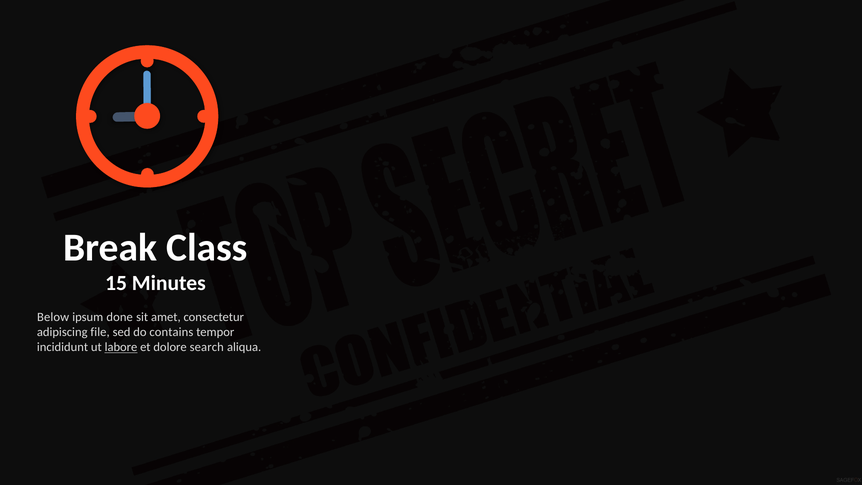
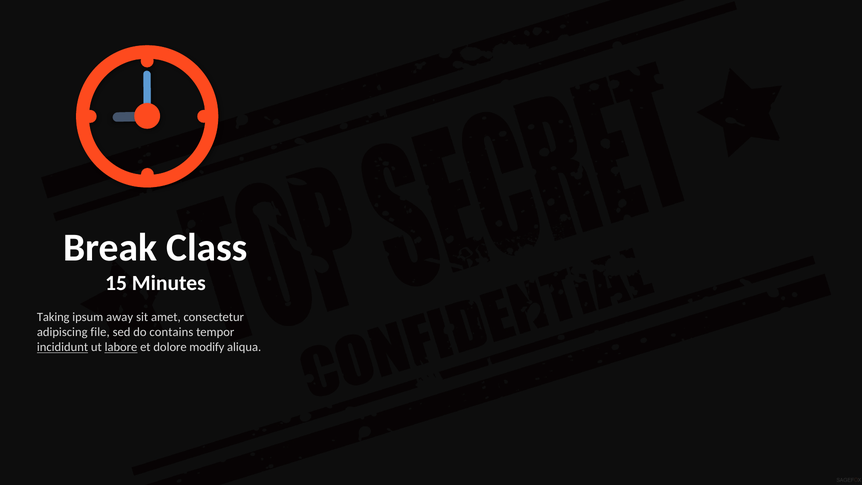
Below: Below -> Taking (53, 317)
done: done -> away (120, 317)
incididunt underline: none -> present (63, 347)
search: search -> modify (207, 347)
